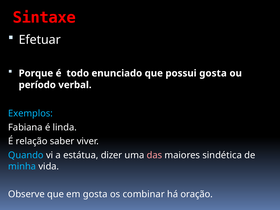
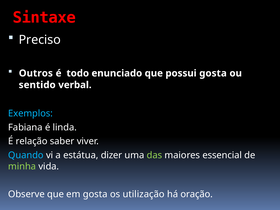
Efetuar: Efetuar -> Preciso (40, 40)
Porque: Porque -> Outros (36, 73)
período: período -> sentido (37, 85)
das colour: pink -> light green (154, 155)
sindética: sindética -> essencial (222, 155)
minha colour: light blue -> light green (22, 166)
combinar: combinar -> utilização (144, 194)
